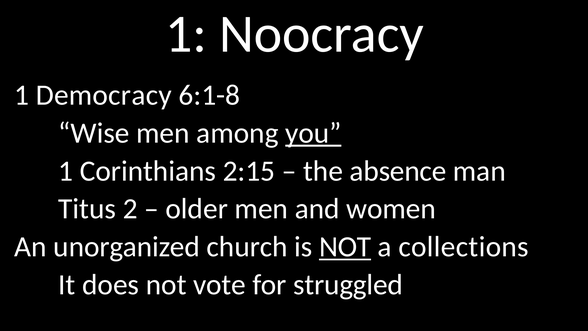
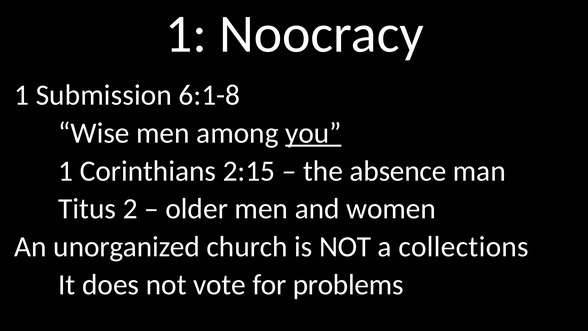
Democracy: Democracy -> Submission (104, 95)
NOT underline: present -> none (345, 247)
struggled: struggled -> problems (348, 284)
